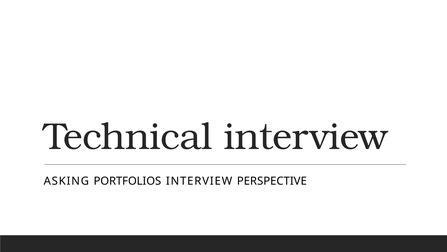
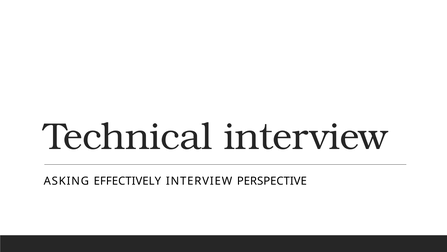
PORTFOLIOS: PORTFOLIOS -> EFFECTIVELY (127, 181)
